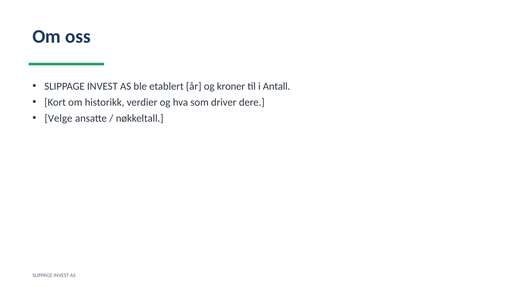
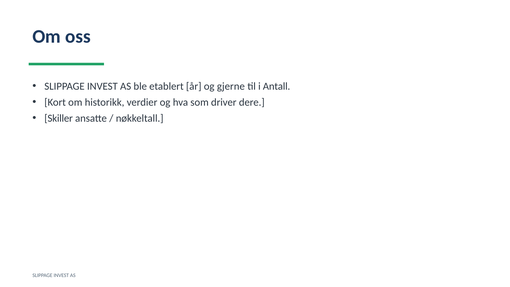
kroner: kroner -> gjerne (231, 86)
Velge: Velge -> Skiller (59, 118)
